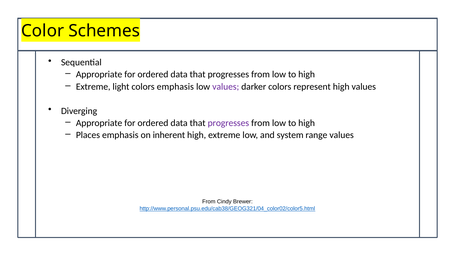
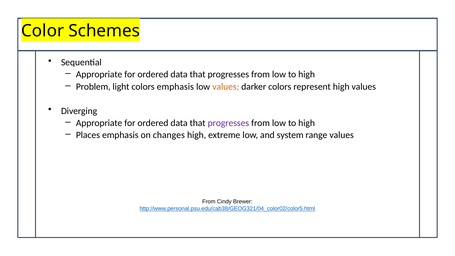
Extreme: Extreme -> Problem (93, 87)
values colour: purple -> orange (226, 87)
inherent: inherent -> changes (169, 135)
